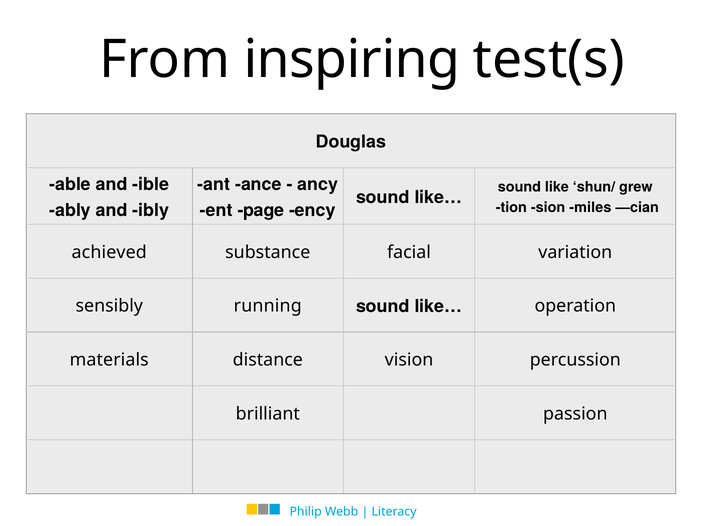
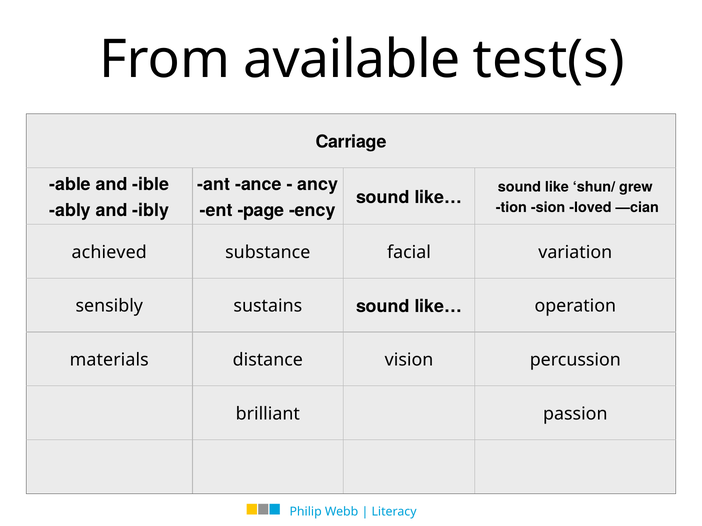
inspiring: inspiring -> available (352, 60)
Douglas: Douglas -> Carriage (351, 142)
miles: miles -> loved (590, 208)
running: running -> sustains (268, 306)
